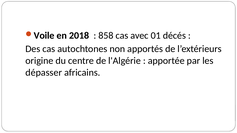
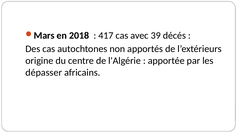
Voile: Voile -> Mars (44, 36)
858: 858 -> 417 (106, 36)
01: 01 -> 39 (156, 36)
